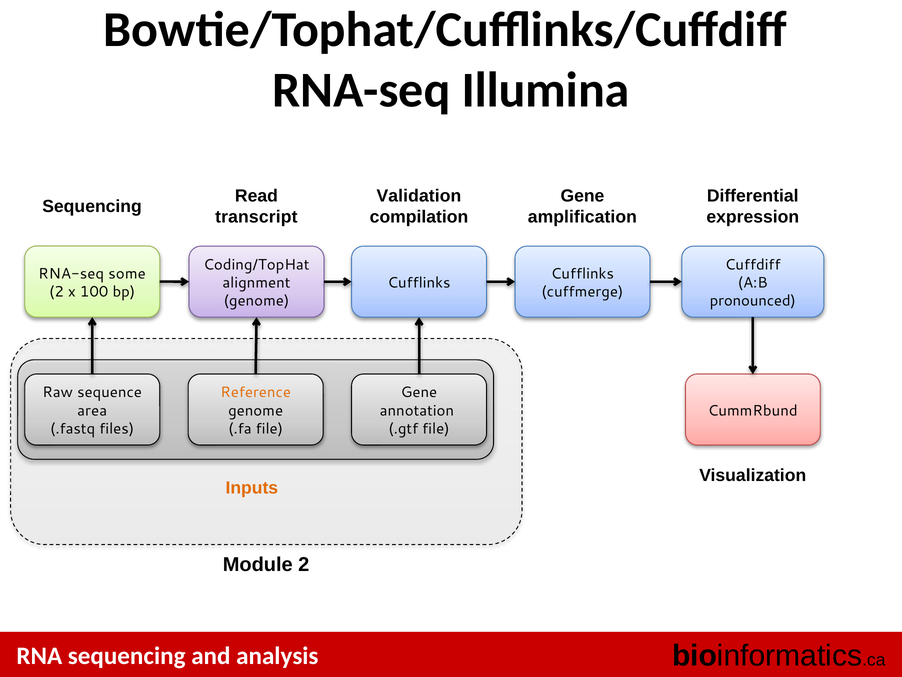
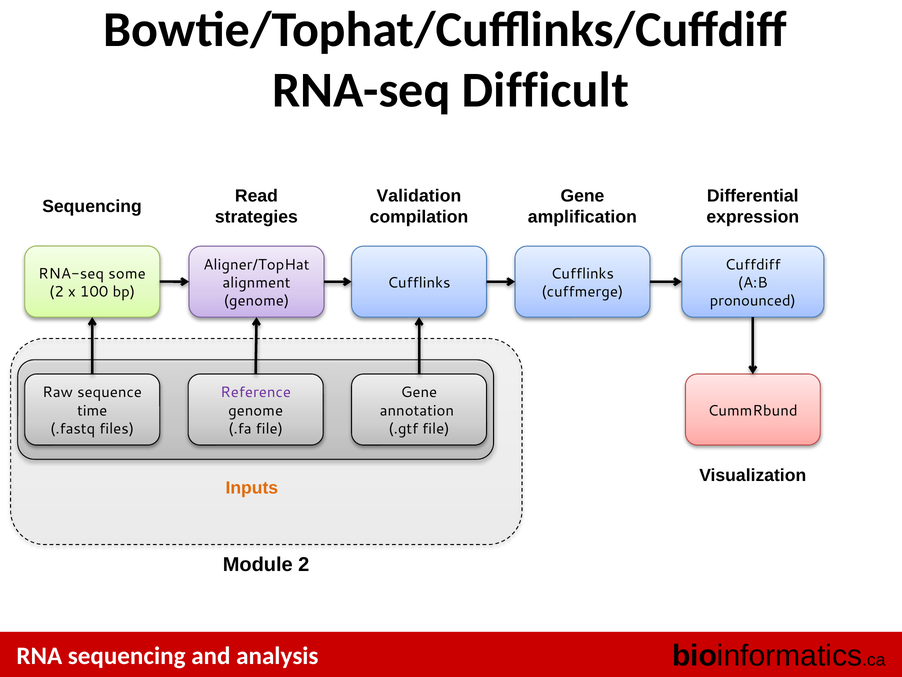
Illumina: Illumina -> Difficult (545, 90)
transcript: transcript -> strategies (256, 217)
Coding/TopHat: Coding/TopHat -> Aligner/TopHat (256, 264)
Reference colour: orange -> purple (256, 392)
area: area -> time (92, 410)
